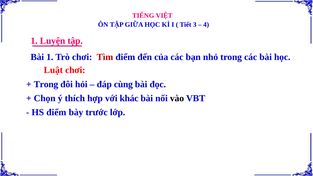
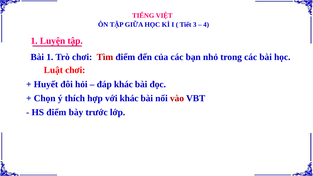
Trong: Trong -> Huyết (46, 84)
đáp cùng: cùng -> khác (123, 84)
vào colour: black -> red (177, 98)
